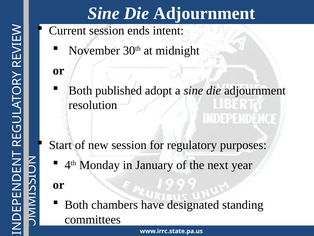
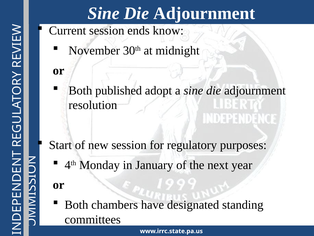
intent: intent -> know (168, 31)
